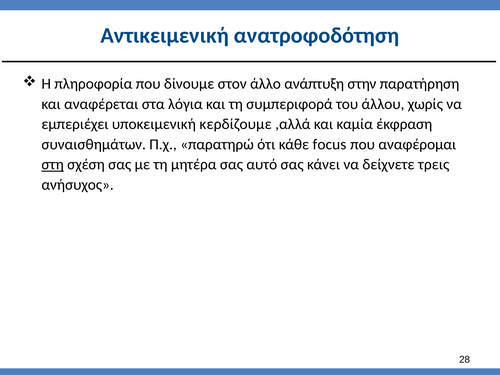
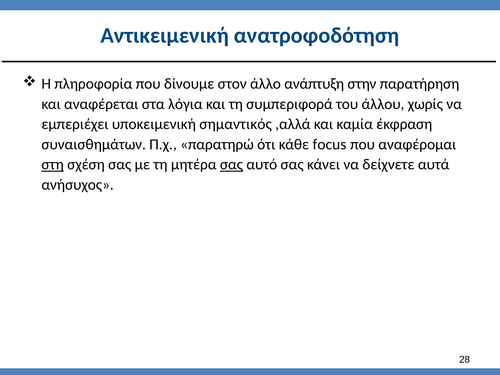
κερδίζουμε: κερδίζουμε -> σημαντικός (236, 124)
σας underline: none -> present (231, 165)
τρεις: τρεις -> αυτά (434, 165)
